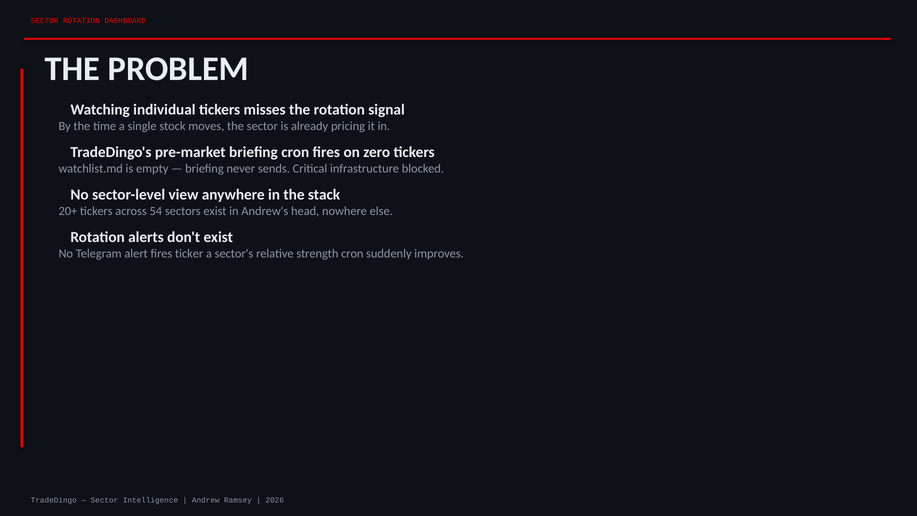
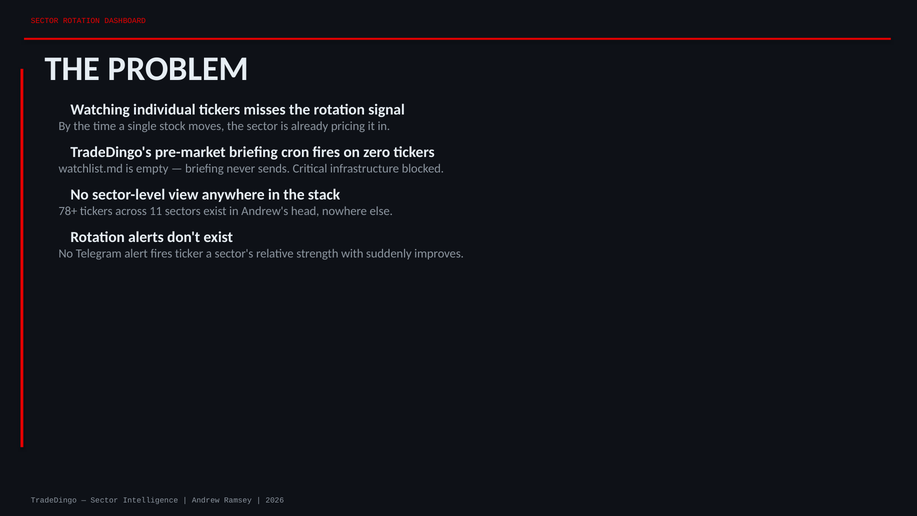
20+: 20+ -> 78+ (68, 211)
54: 54 -> 11 (156, 211)
strength cron: cron -> with (352, 254)
